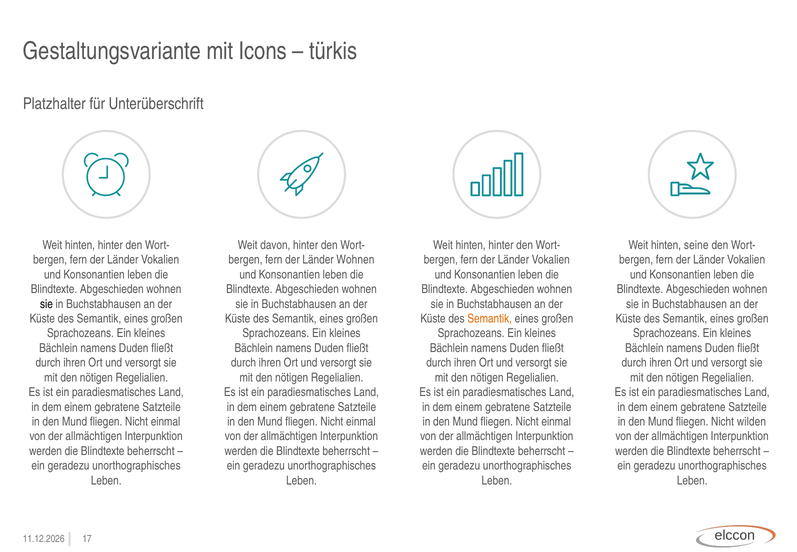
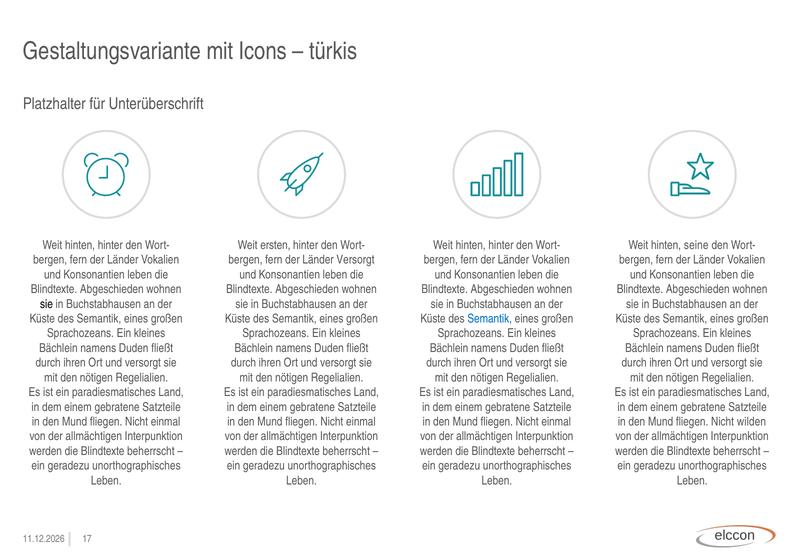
davon: davon -> ersten (275, 245)
Länder Wohnen: Wohnen -> Versorgt (355, 260)
Semantik colour: orange -> blue (490, 319)
